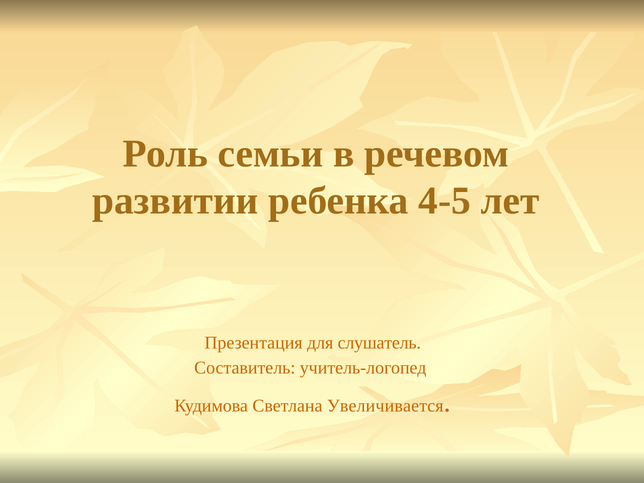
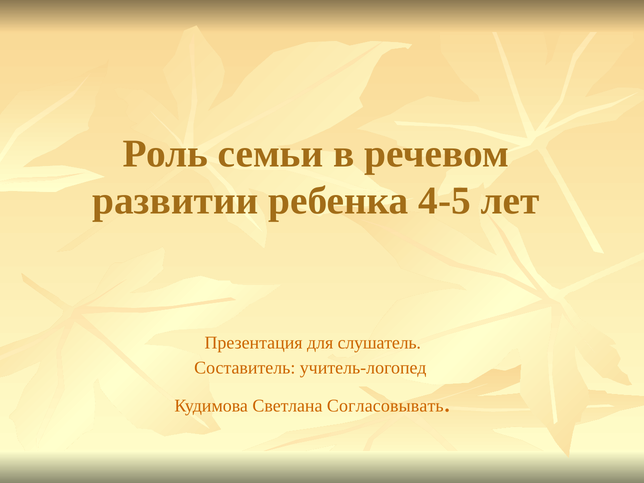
Увеличивается: Увеличивается -> Согласовывать (385, 406)
